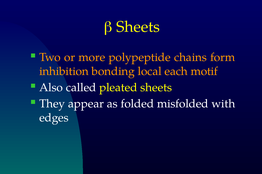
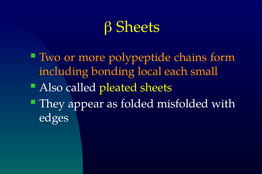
inhibition: inhibition -> including (64, 71)
motif: motif -> small (204, 71)
